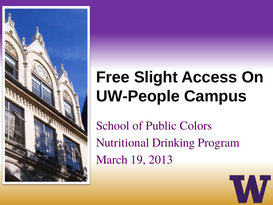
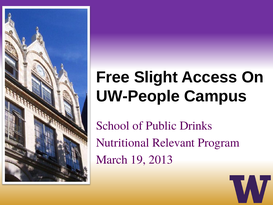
Colors: Colors -> Drinks (196, 126)
Drinking: Drinking -> Relevant (173, 143)
